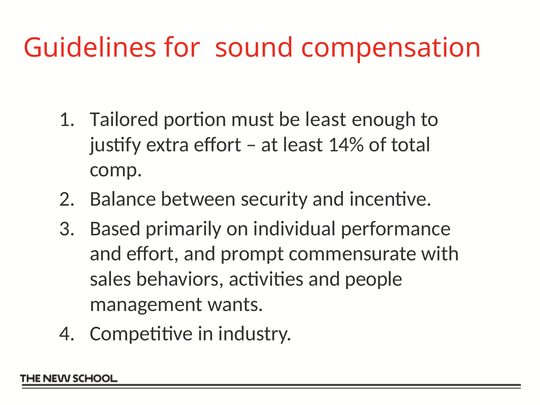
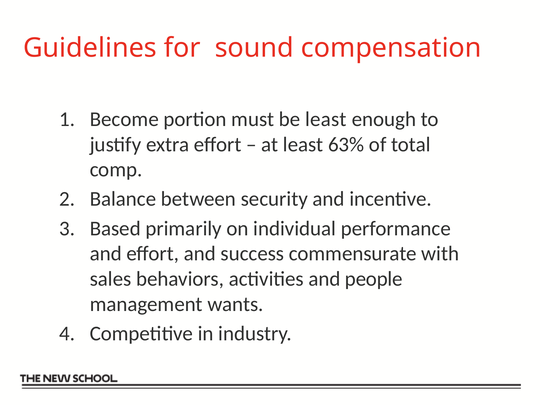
Tailored: Tailored -> Become (124, 119)
14%: 14% -> 63% (346, 144)
prompt: prompt -> success (252, 254)
